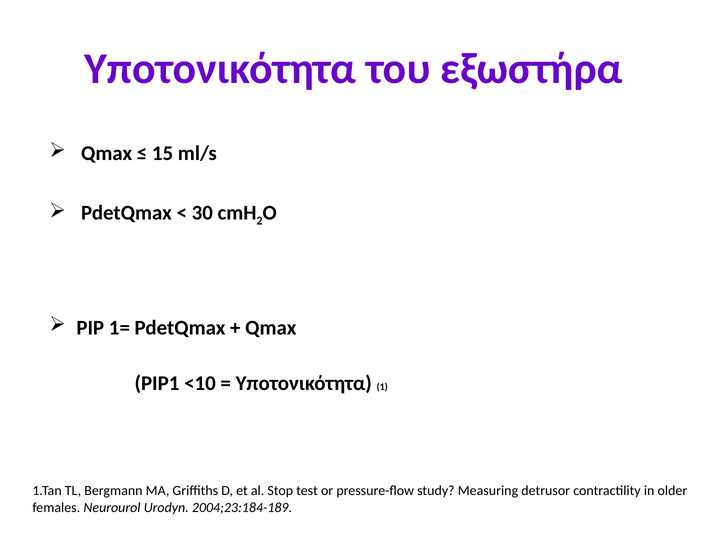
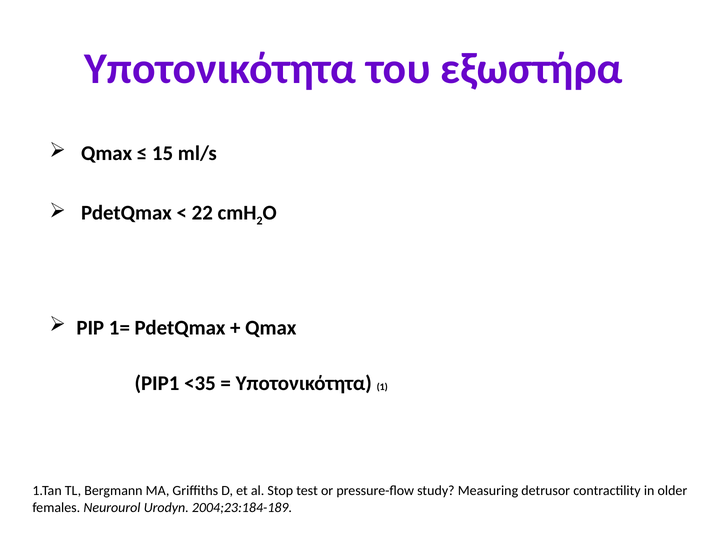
30: 30 -> 22 (202, 213)
<10: <10 -> <35 (200, 383)
